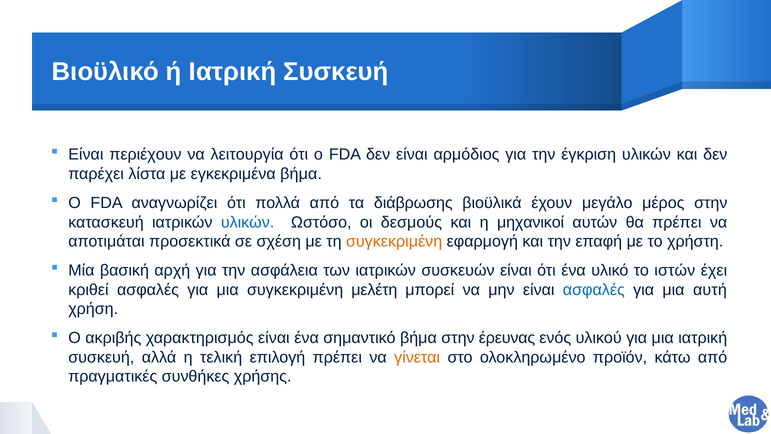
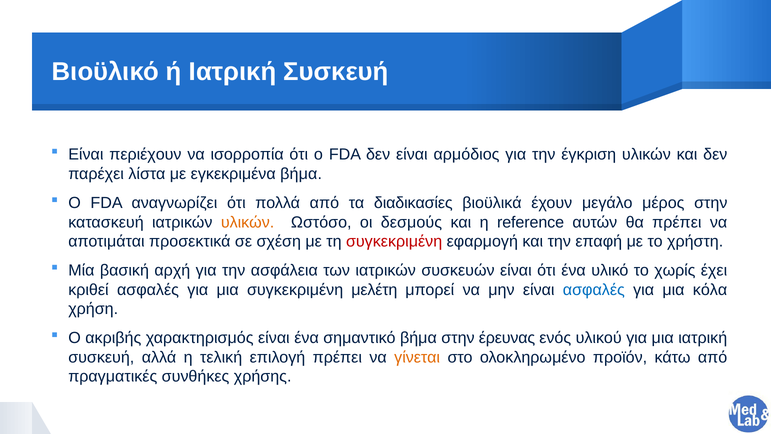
λειτουργία: λειτουργία -> ισορροπία (247, 155)
διάβρωσης: διάβρωσης -> διαδικασίες (413, 203)
υλικών colour: blue -> orange (248, 222)
μηχανικοί: μηχανικοί -> reference (531, 222)
συγκεκριμένη colour: orange -> red (394, 241)
ιστών: ιστών -> χωρίς (675, 270)
αυτή: αυτή -> κόλα (710, 290)
